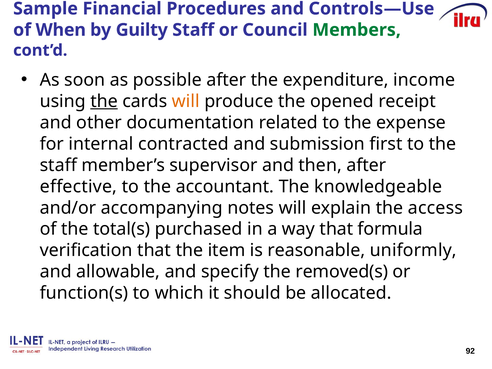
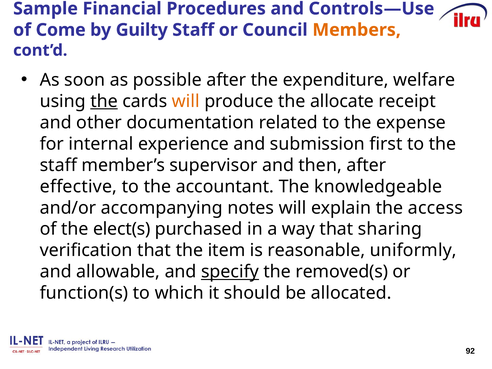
When: When -> Come (61, 30)
Members colour: green -> orange (357, 30)
income: income -> welfare (424, 80)
opened: opened -> allocate (342, 101)
contracted: contracted -> experience (184, 144)
total(s: total(s -> elect(s (122, 229)
formula: formula -> sharing (390, 229)
specify underline: none -> present (230, 272)
